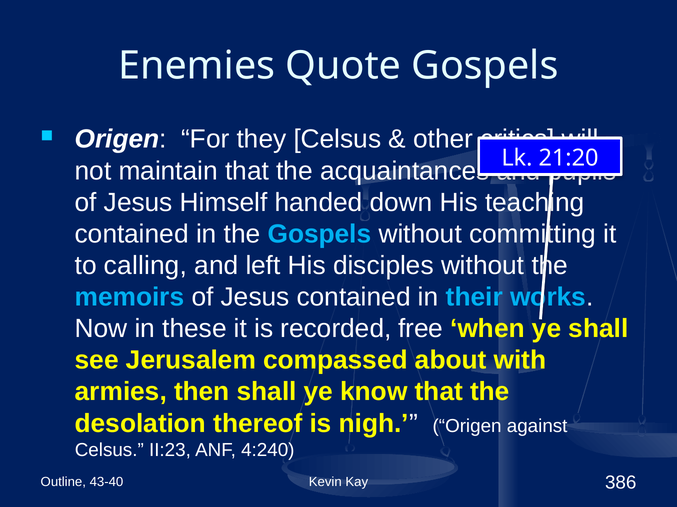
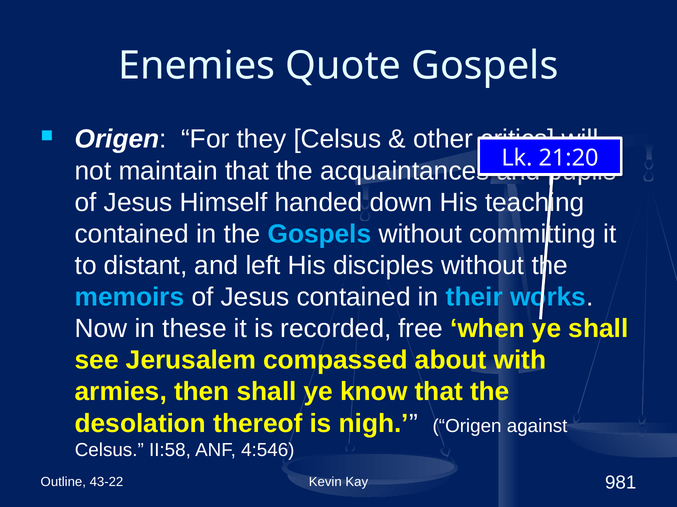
calling: calling -> distant (146, 266)
II:23: II:23 -> II:58 (170, 451)
4:240: 4:240 -> 4:546 (268, 451)
43-40: 43-40 -> 43-22 (106, 483)
386: 386 -> 981 (621, 483)
